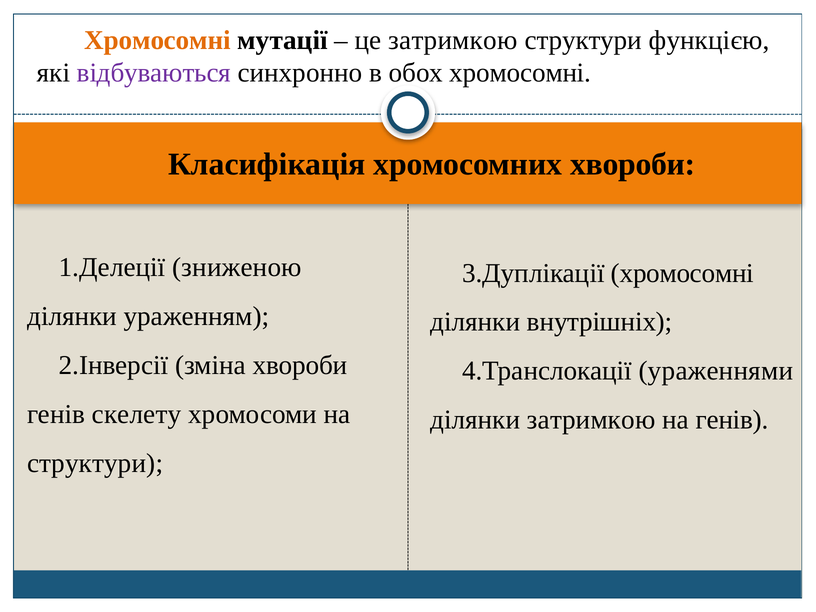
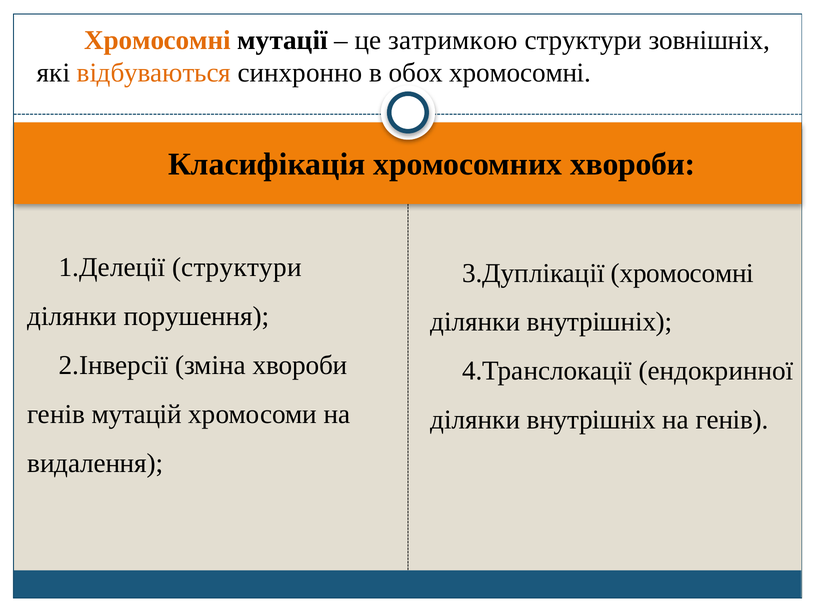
функцiєю: функцiєю -> зовнiшнiх (709, 40)
відбуваються colour: purple -> orange (154, 73)
зниженою: зниженою -> структури (237, 267)
ураженням: ураженням -> порушення (197, 316)
ураженнями: ураженнями -> ендокринної (716, 371)
скелету: скелету -> мутацій (137, 414)
затримкою: затримкою -> внутрiшнiх (591, 420)
структури: структури -> видалення (95, 463)
